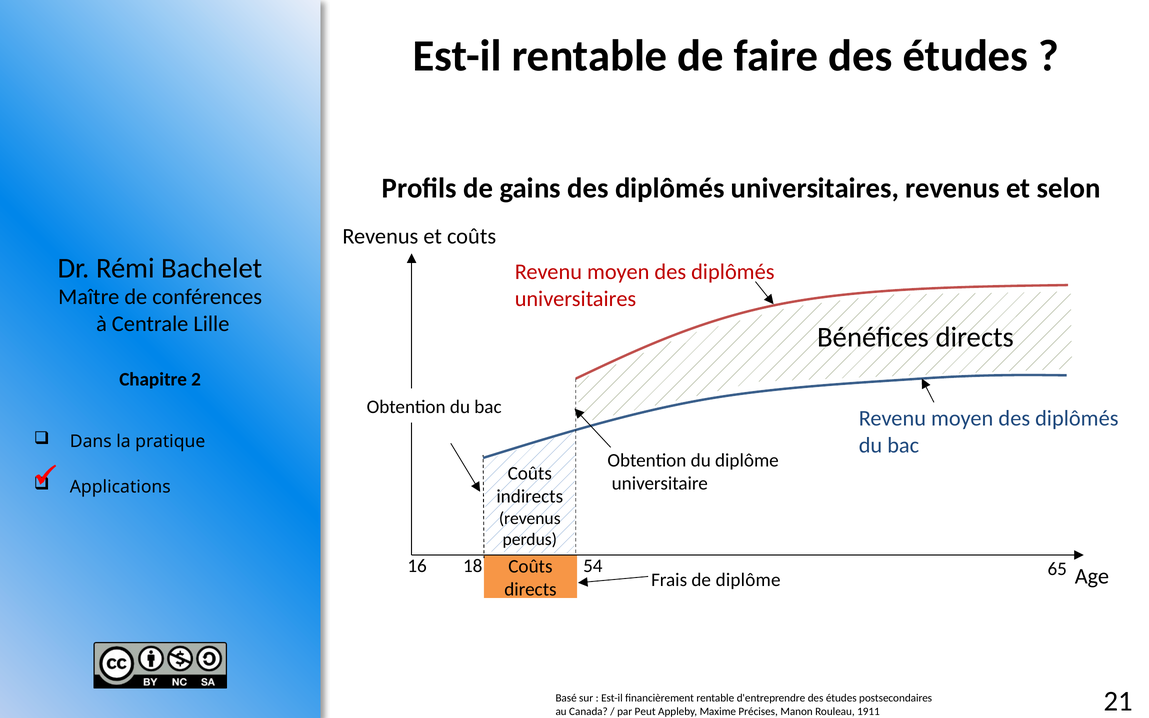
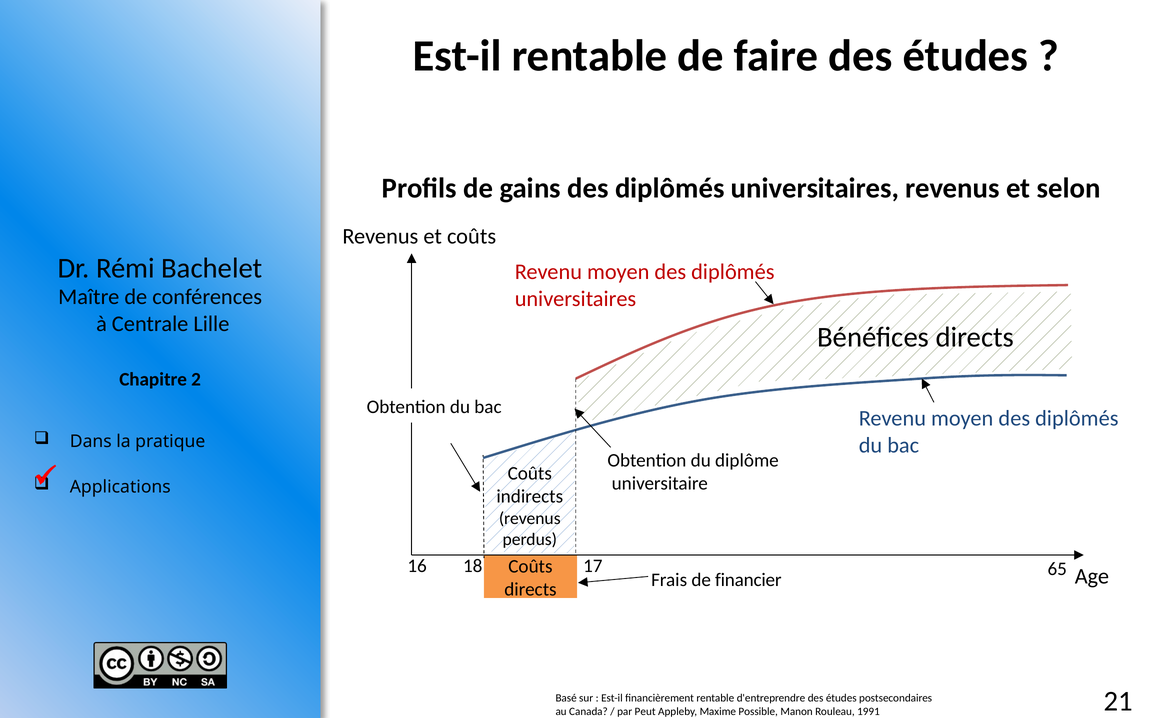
54: 54 -> 17 (593, 566)
de diplôme: diplôme -> financier (748, 580)
Précises: Précises -> Possible (758, 712)
1911: 1911 -> 1991 (868, 712)
